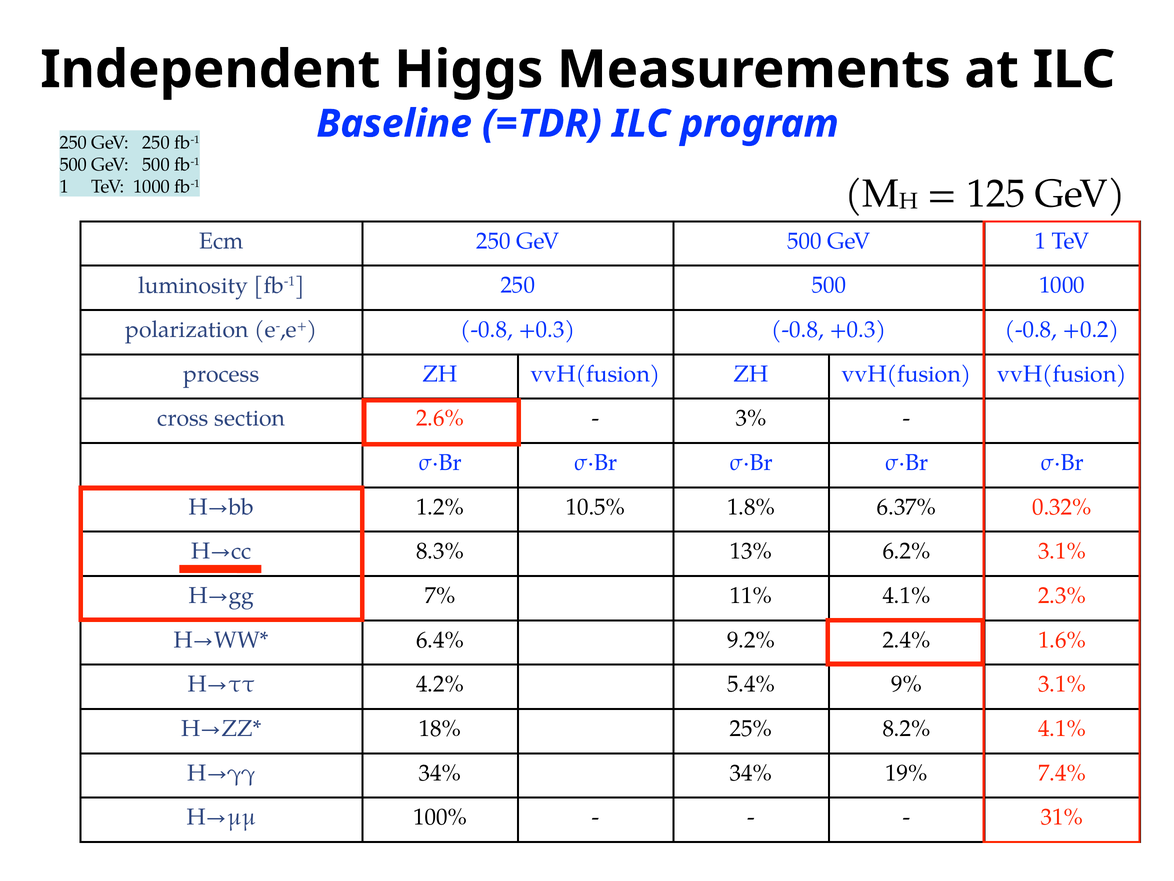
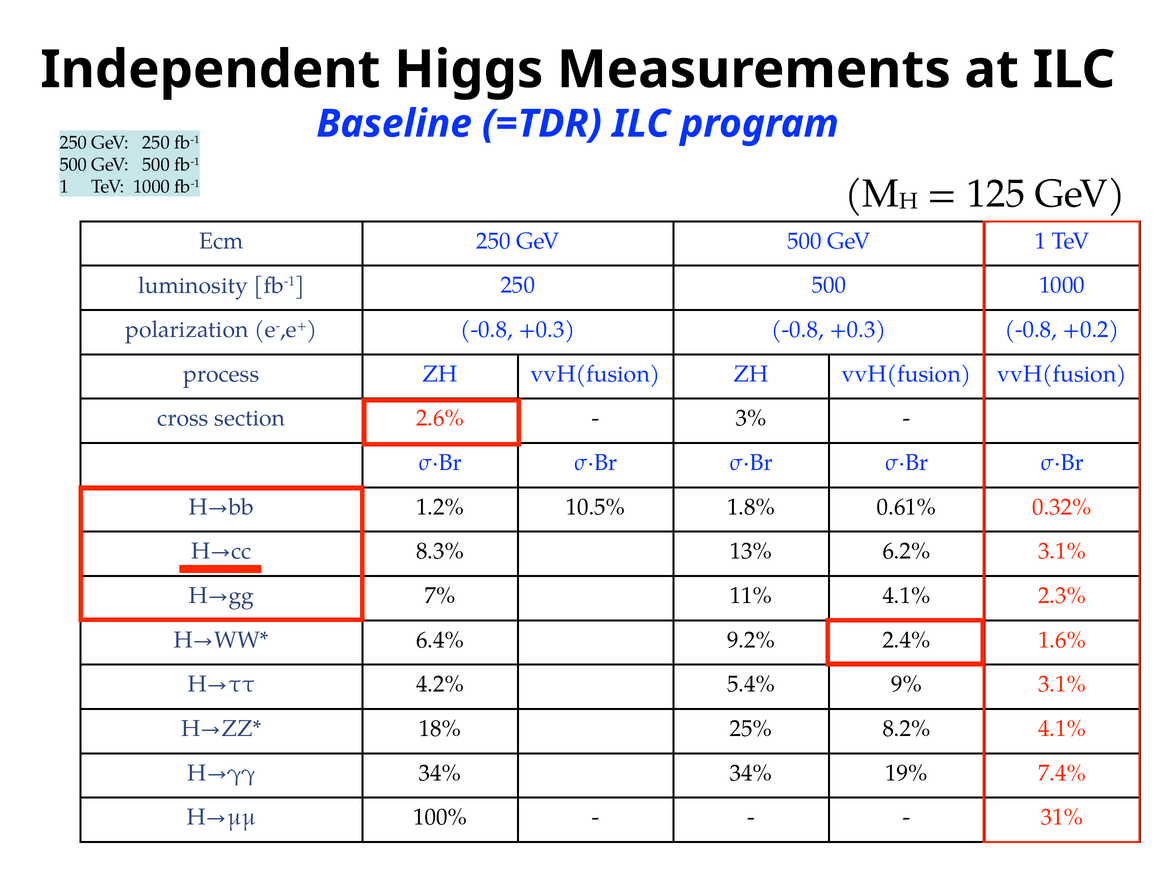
6.37%: 6.37% -> 0.61% (907, 507)
